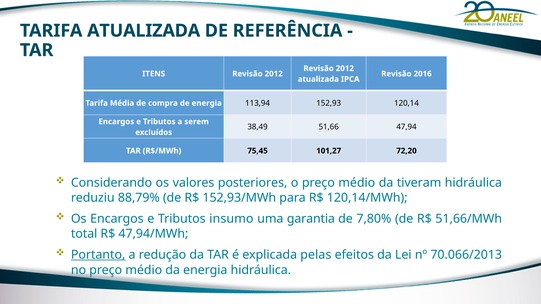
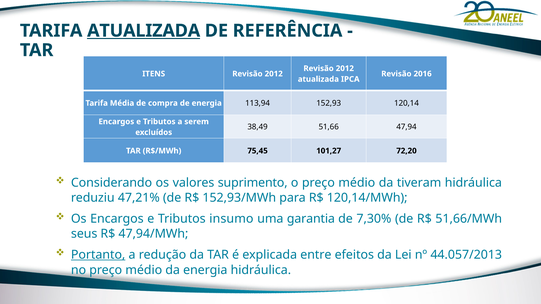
ATUALIZADA underline: none -> present (144, 31)
posteriores: posteriores -> suprimento (253, 183)
88,79%: 88,79% -> 47,21% (139, 198)
7,80%: 7,80% -> 7,30% (374, 219)
total: total -> seus (84, 234)
pelas: pelas -> entre (316, 255)
70.066/2013: 70.066/2013 -> 44.057/2013 (466, 255)
